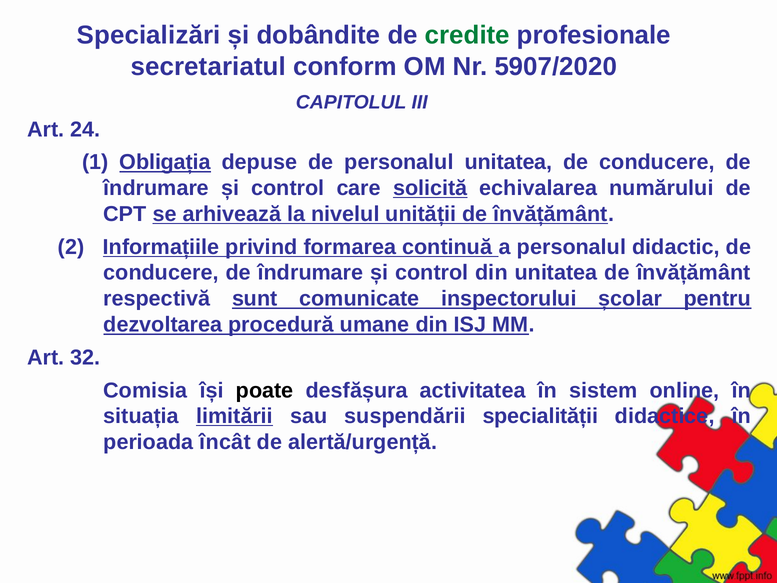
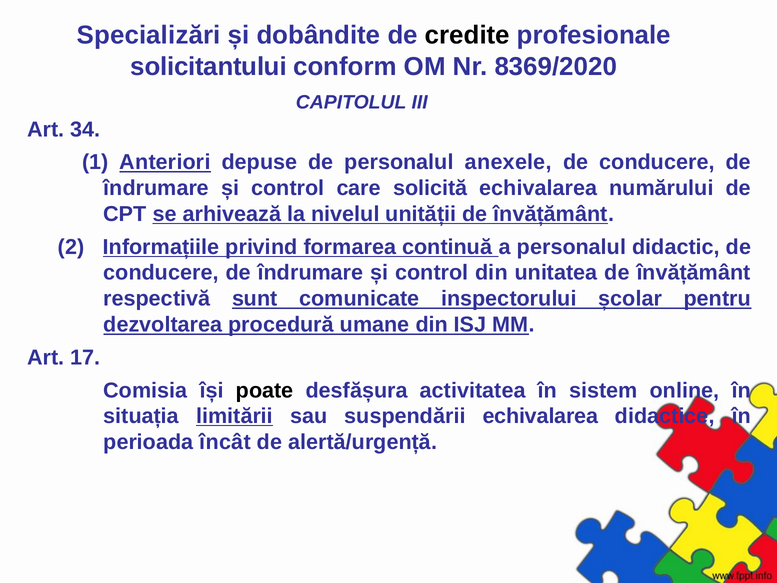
credite colour: green -> black (467, 35)
secretariatul: secretariatul -> solicitantului (209, 66)
5907/2020: 5907/2020 -> 8369/2020 (556, 66)
24: 24 -> 34 (85, 129)
Obligația: Obligația -> Anteriori (165, 162)
personalul unitatea: unitatea -> anexele (508, 162)
solicită underline: present -> none (430, 188)
32: 32 -> 17 (85, 357)
suspendării specialității: specialității -> echivalarea (540, 416)
